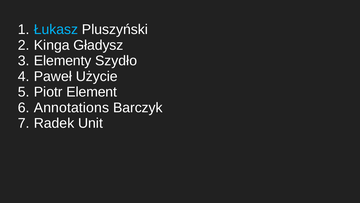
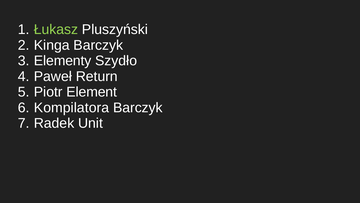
Łukasz colour: light blue -> light green (56, 29)
Kinga Gładysz: Gładysz -> Barczyk (98, 45)
Użycie: Użycie -> Return (97, 76)
Annotations: Annotations -> Kompilatora (71, 107)
